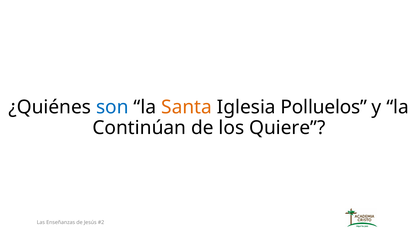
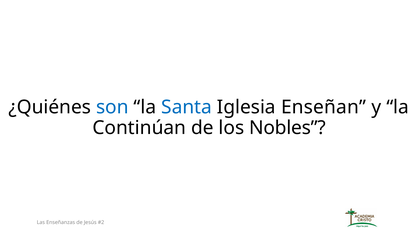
Santa colour: orange -> blue (187, 107)
Polluelos: Polluelos -> Enseñan (324, 107)
Quiere: Quiere -> Nobles (287, 128)
